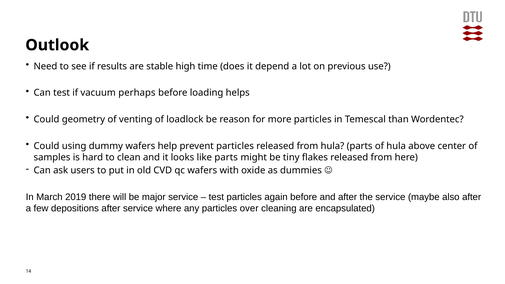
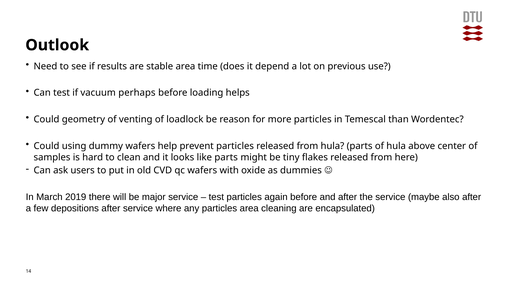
stable high: high -> area (185, 66)
particles over: over -> area (249, 208)
